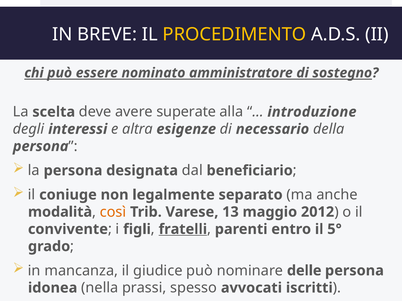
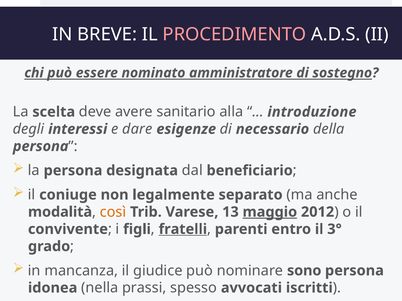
PROCEDIMENTO colour: yellow -> pink (234, 35)
superate: superate -> sanitario (186, 112)
altra: altra -> dare (137, 129)
maggio underline: none -> present (270, 212)
5°: 5° -> 3° (335, 230)
delle: delle -> sono (304, 271)
